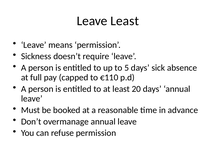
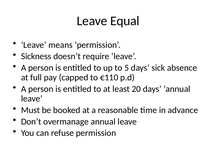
Leave Least: Least -> Equal (125, 21)
